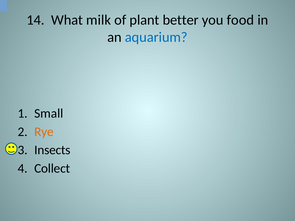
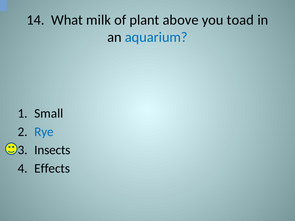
better: better -> above (181, 20)
food: food -> toad (240, 20)
Rye colour: orange -> blue (44, 132)
Collect: Collect -> Effects (52, 169)
